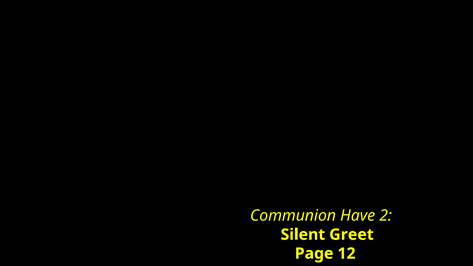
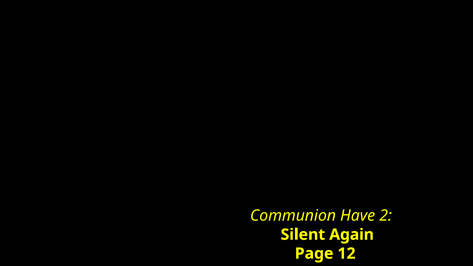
Greet: Greet -> Again (352, 235)
